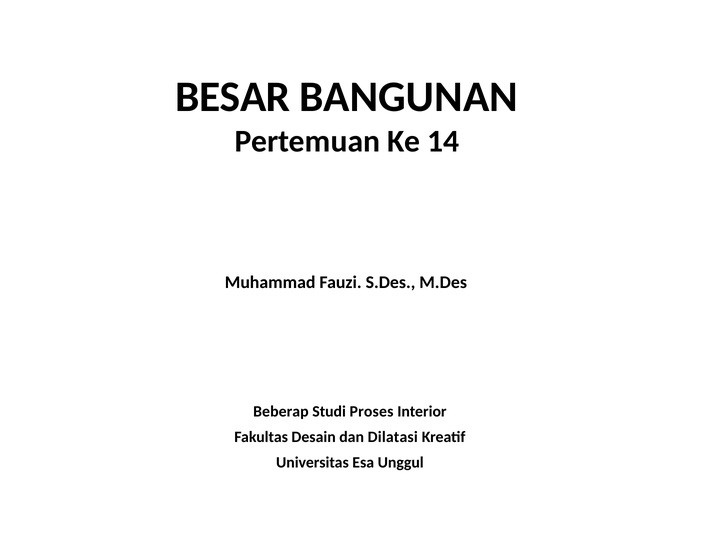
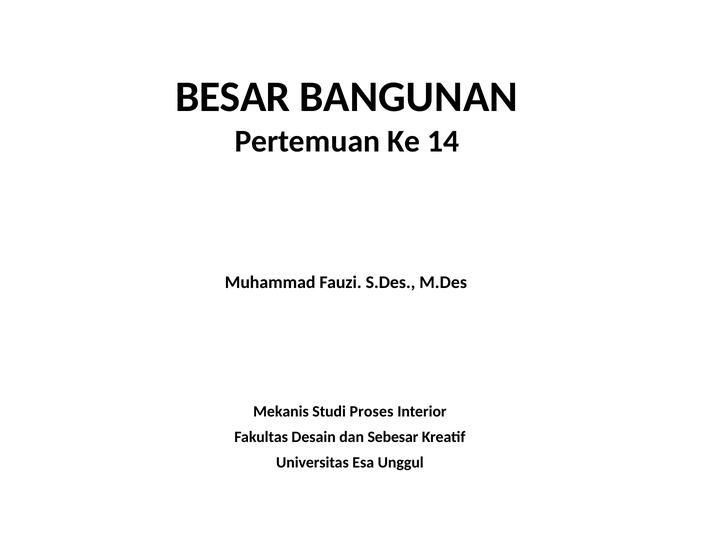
Beberap: Beberap -> Mekanis (281, 412)
Dilatasi: Dilatasi -> Sebesar (393, 437)
